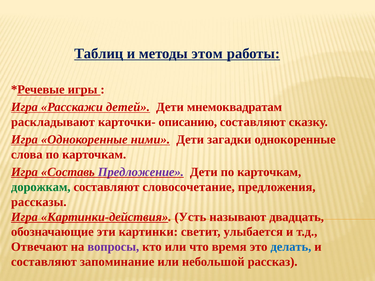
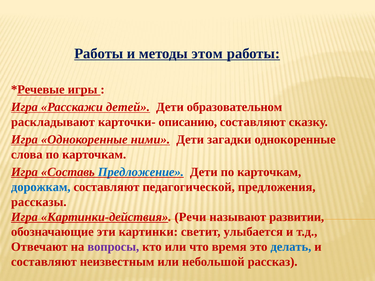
Таблиц: Таблиц -> Работы (99, 53)
мнемоквадратам: мнемоквадратам -> образовательном (234, 107)
Предложение colour: purple -> blue (141, 172)
дорожкам colour: green -> blue (41, 187)
словосочетание: словосочетание -> педагогической (189, 187)
Усть: Усть -> Речи (190, 217)
двадцать: двадцать -> развитии (297, 217)
запоминание: запоминание -> неизвестным (117, 262)
